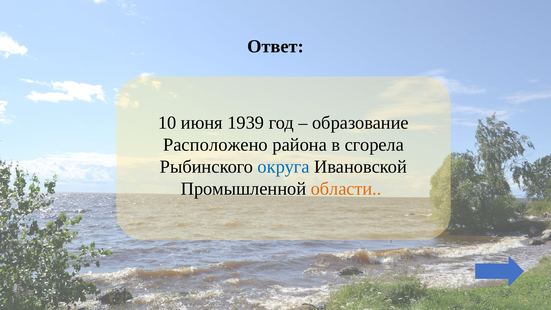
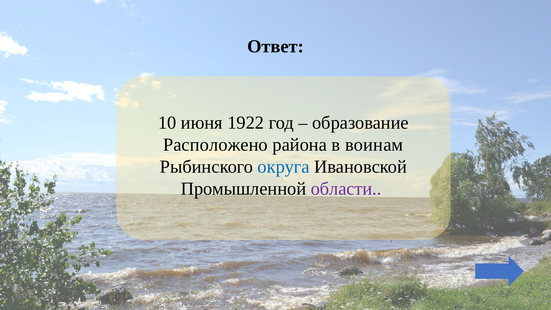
1939: 1939 -> 1922 (246, 123)
сгорела: сгорела -> воинам (374, 145)
области colour: orange -> purple (346, 189)
